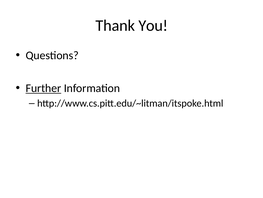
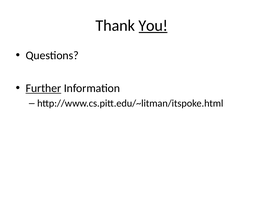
You underline: none -> present (153, 25)
